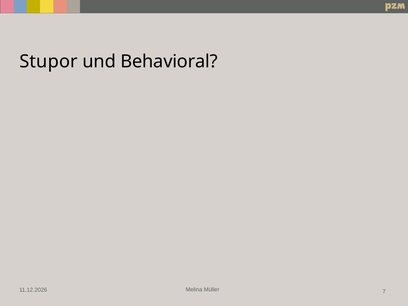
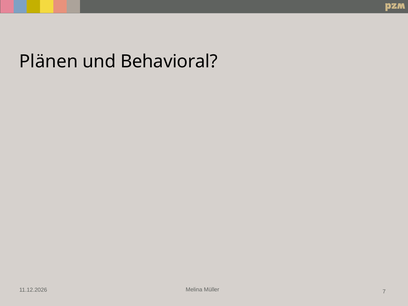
Stupor: Stupor -> Plänen (49, 61)
